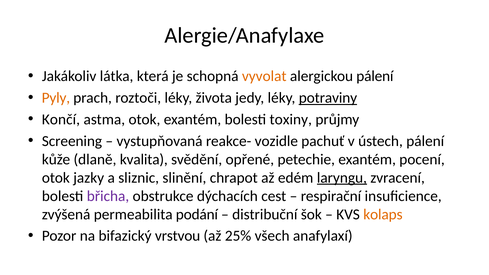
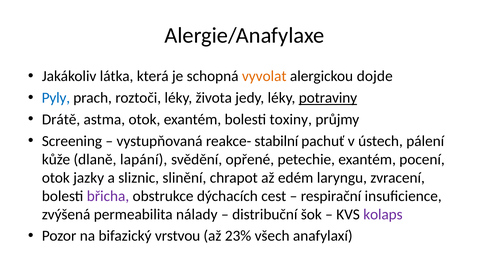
alergickou pálení: pálení -> dojde (375, 76)
Pyly colour: orange -> blue (56, 98)
Končí: Končí -> Drátě (61, 119)
vozidle: vozidle -> stabilní (276, 141)
kvalita: kvalita -> lapání (144, 159)
laryngu underline: present -> none (342, 178)
podání: podání -> nálady (197, 214)
kolaps colour: orange -> purple (383, 214)
25%: 25% -> 23% (238, 236)
